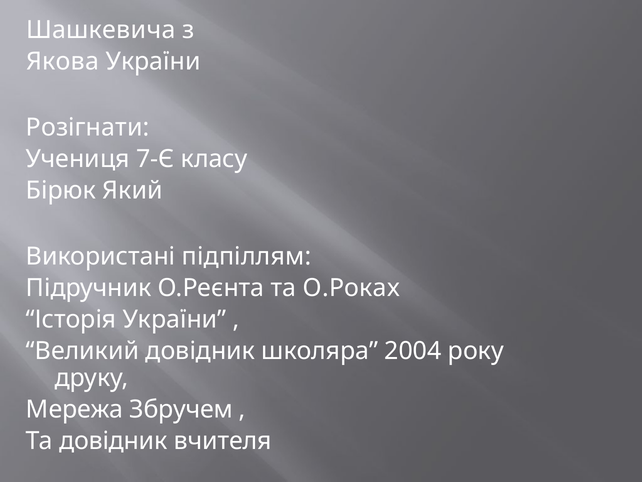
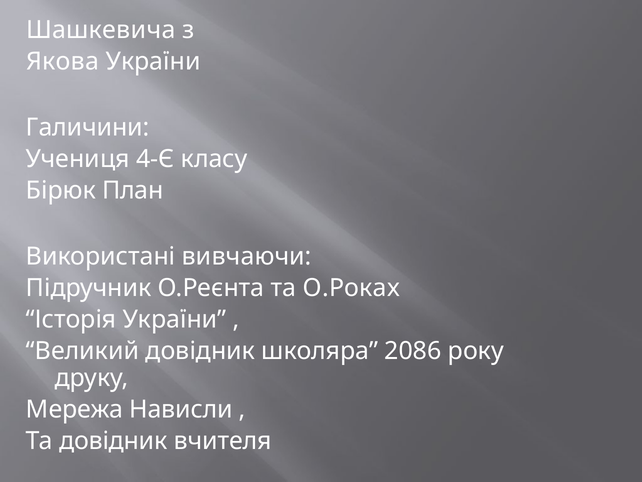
Розігнати: Розігнати -> Галичини (88, 127)
7-Є: 7-Є -> 4-Є (155, 159)
Який: Який -> План (133, 190)
підпіллям: підпіллям -> вивчаючи (247, 256)
2004: 2004 -> 2086 (413, 351)
Збручем: Збручем -> Нависли (181, 409)
